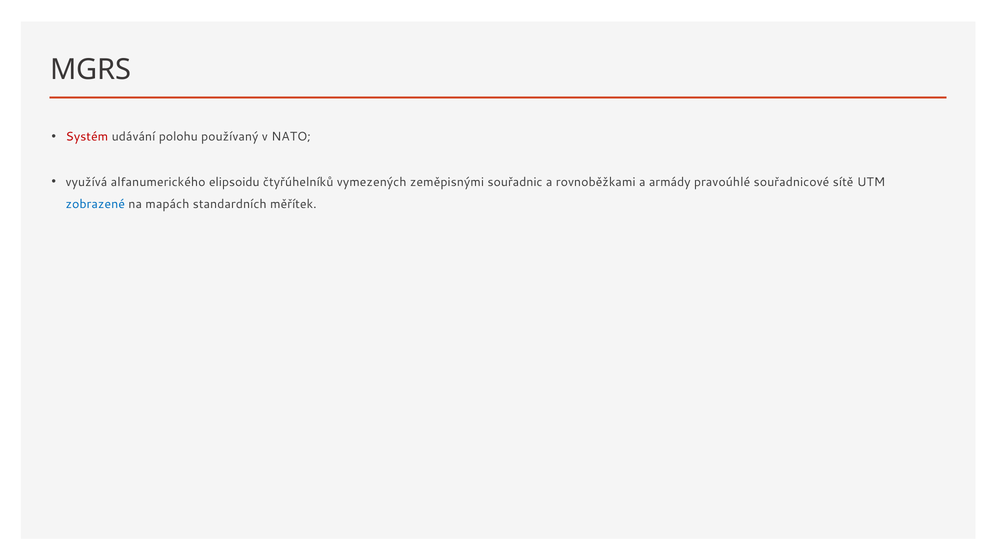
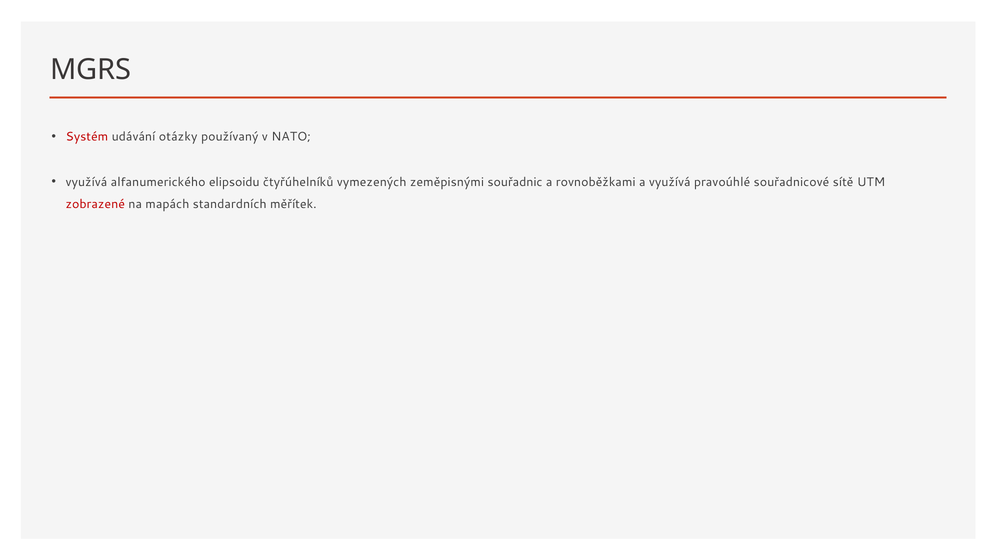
polohu: polohu -> otázky (178, 137)
a armády: armády -> využívá (670, 182)
zobrazené colour: blue -> red (95, 204)
